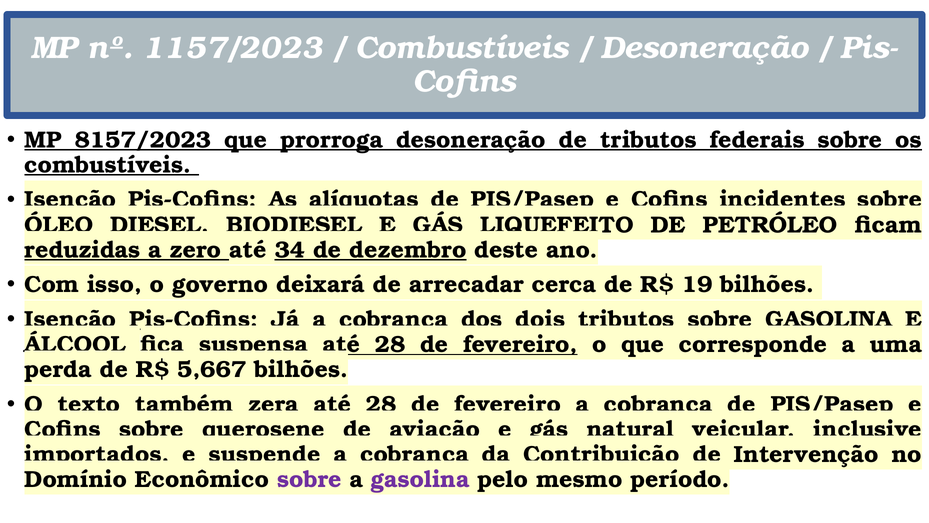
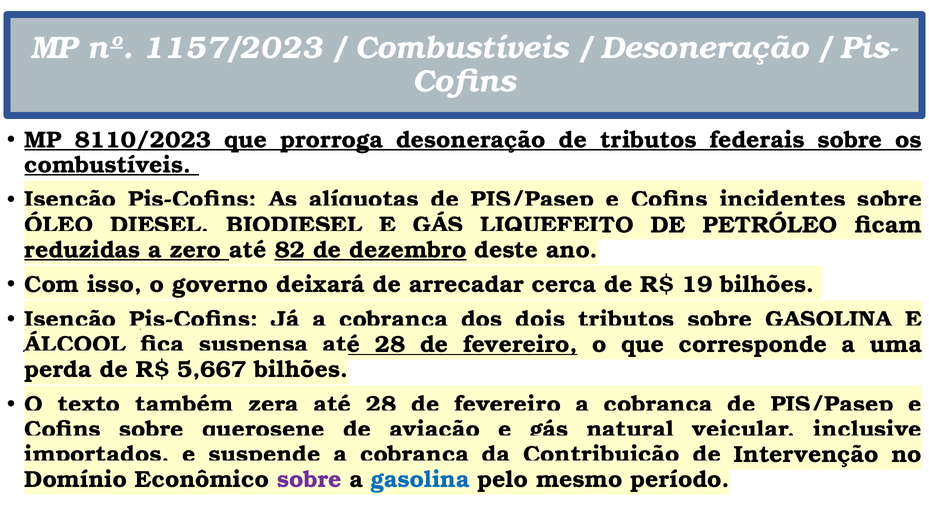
8157/2023: 8157/2023 -> 8110/2023 (143, 140)
34: 34 -> 82 (290, 250)
gasolina colour: purple -> blue (420, 479)
